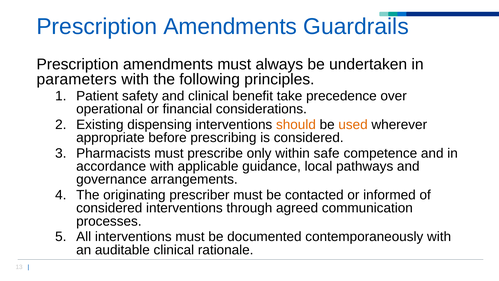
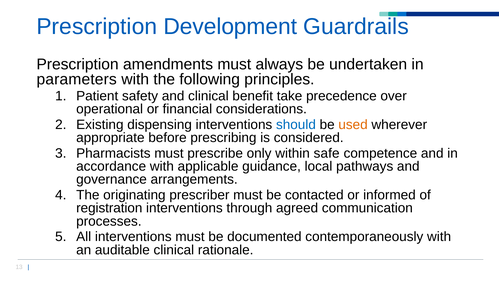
Amendments: Amendments -> Development (230, 26)
should colour: orange -> blue (296, 124)
considered: considered -> registration (109, 208)
